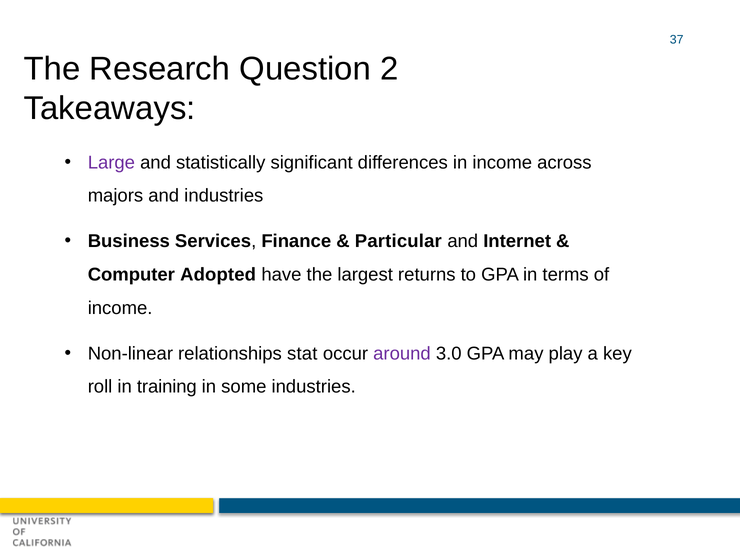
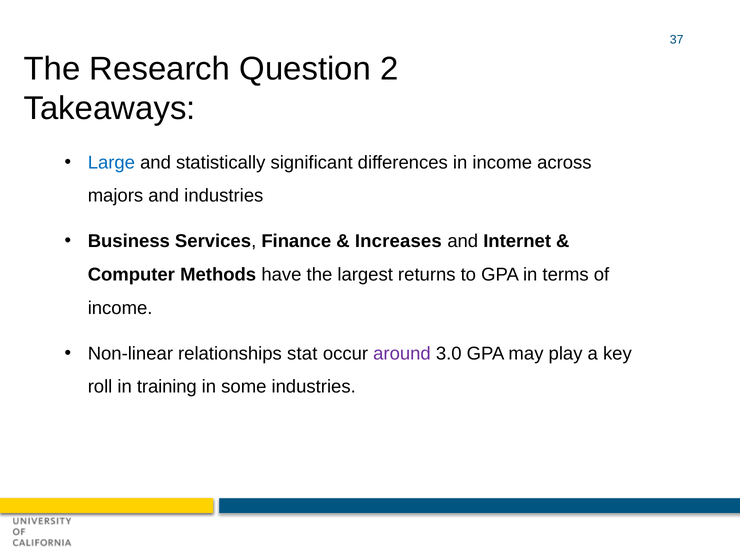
Large colour: purple -> blue (111, 162)
Particular: Particular -> Increases (398, 241)
Adopted: Adopted -> Methods (218, 275)
